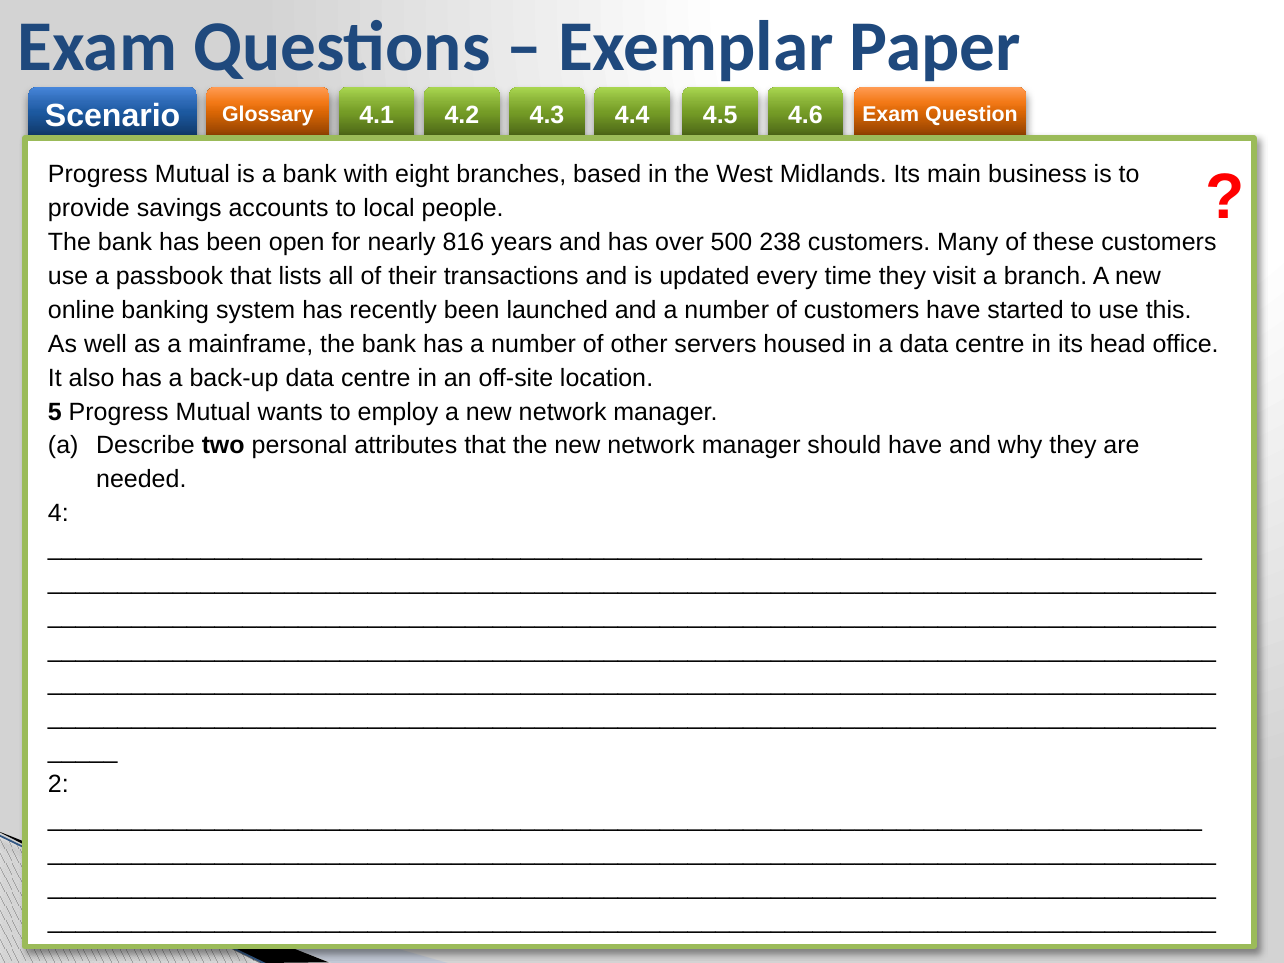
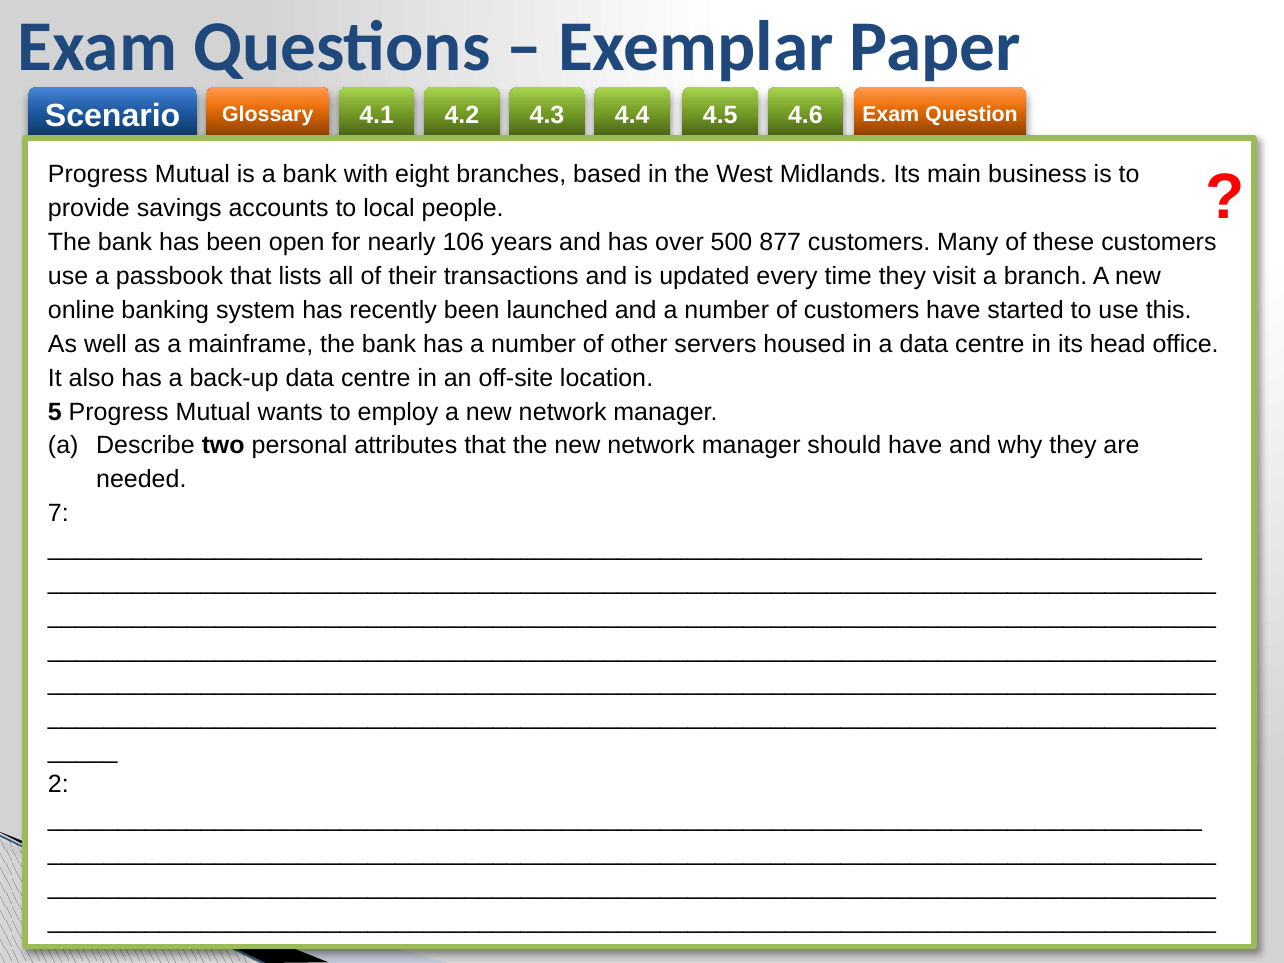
816: 816 -> 106 (463, 242)
238: 238 -> 877 (780, 242)
4: 4 -> 7 (58, 513)
